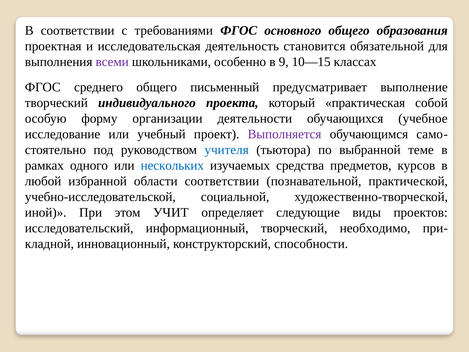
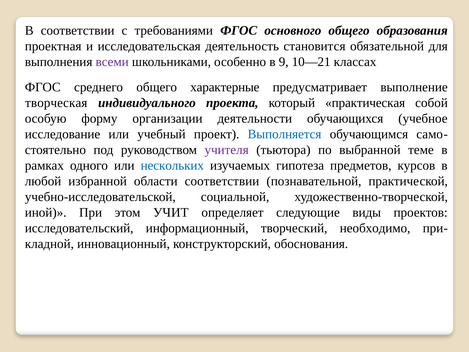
10—15: 10—15 -> 10—21 (311, 62)
письменный: письменный -> характерные (225, 87)
творческий: творческий -> творческая (56, 103)
Выполняется colour: purple -> blue (285, 134)
учителя colour: blue -> purple (227, 150)
средства: средства -> гипотеза (300, 165)
способности: способности -> обоснования (311, 244)
